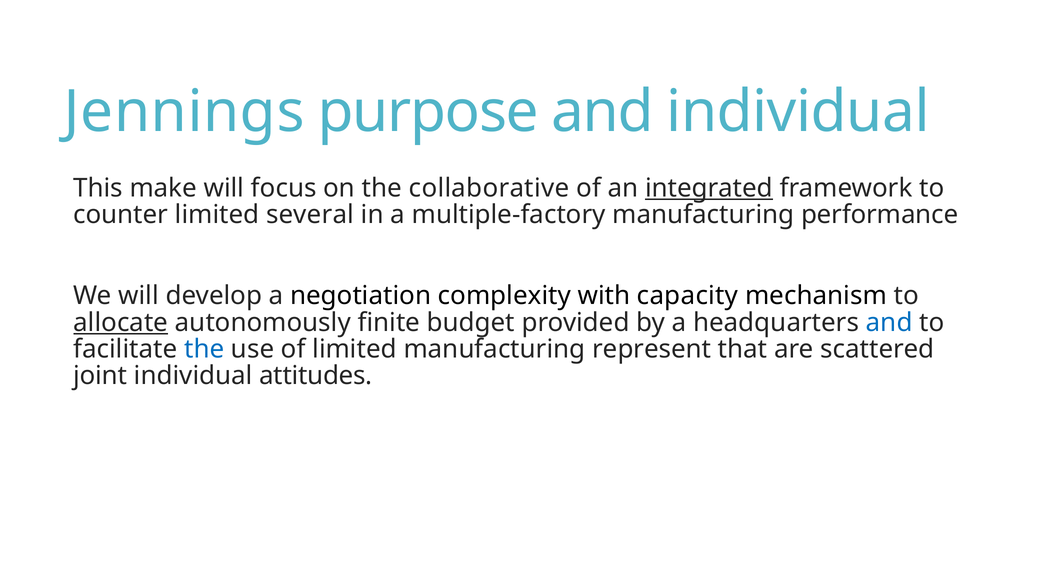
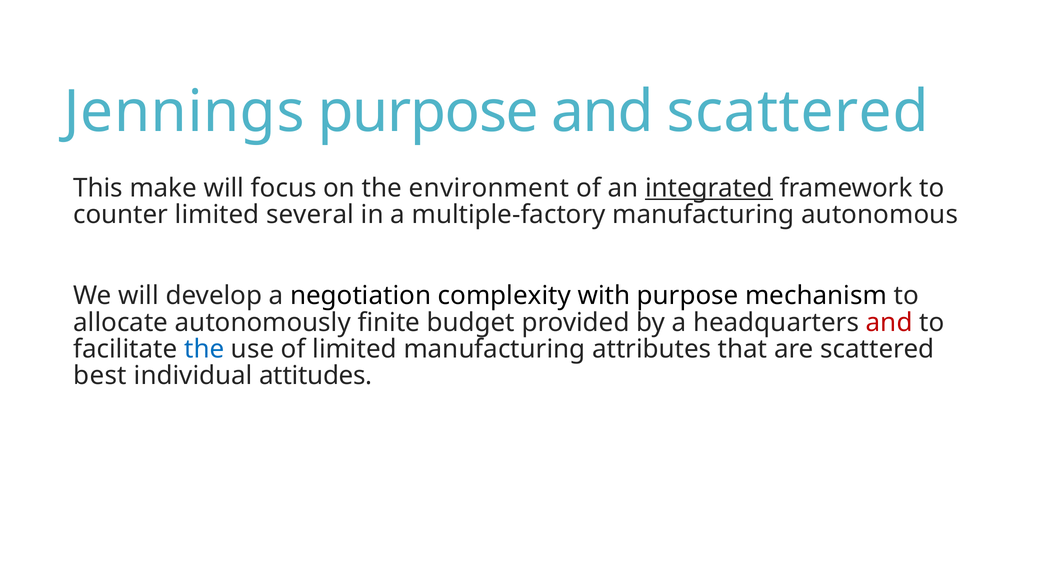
and individual: individual -> scattered (798, 112)
collaborative: collaborative -> environment (489, 188)
performance: performance -> autonomous (880, 215)
with capacity: capacity -> purpose (688, 296)
allocate underline: present -> none (121, 322)
and colour: blue -> red (889, 322)
represent: represent -> attributes (652, 349)
joint: joint -> best (100, 375)
